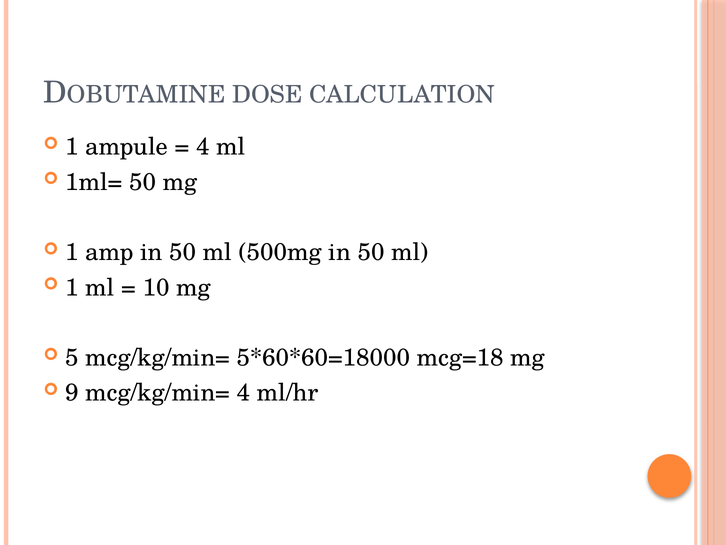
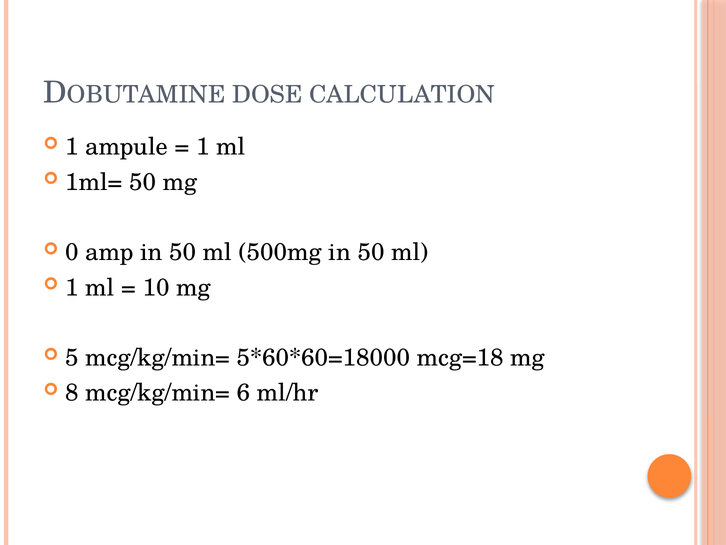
4: 4 -> 1 (203, 147)
1: 1 -> 0 (72, 252)
9: 9 -> 8 (72, 393)
mcg/kg/min= 4: 4 -> 6 (243, 393)
